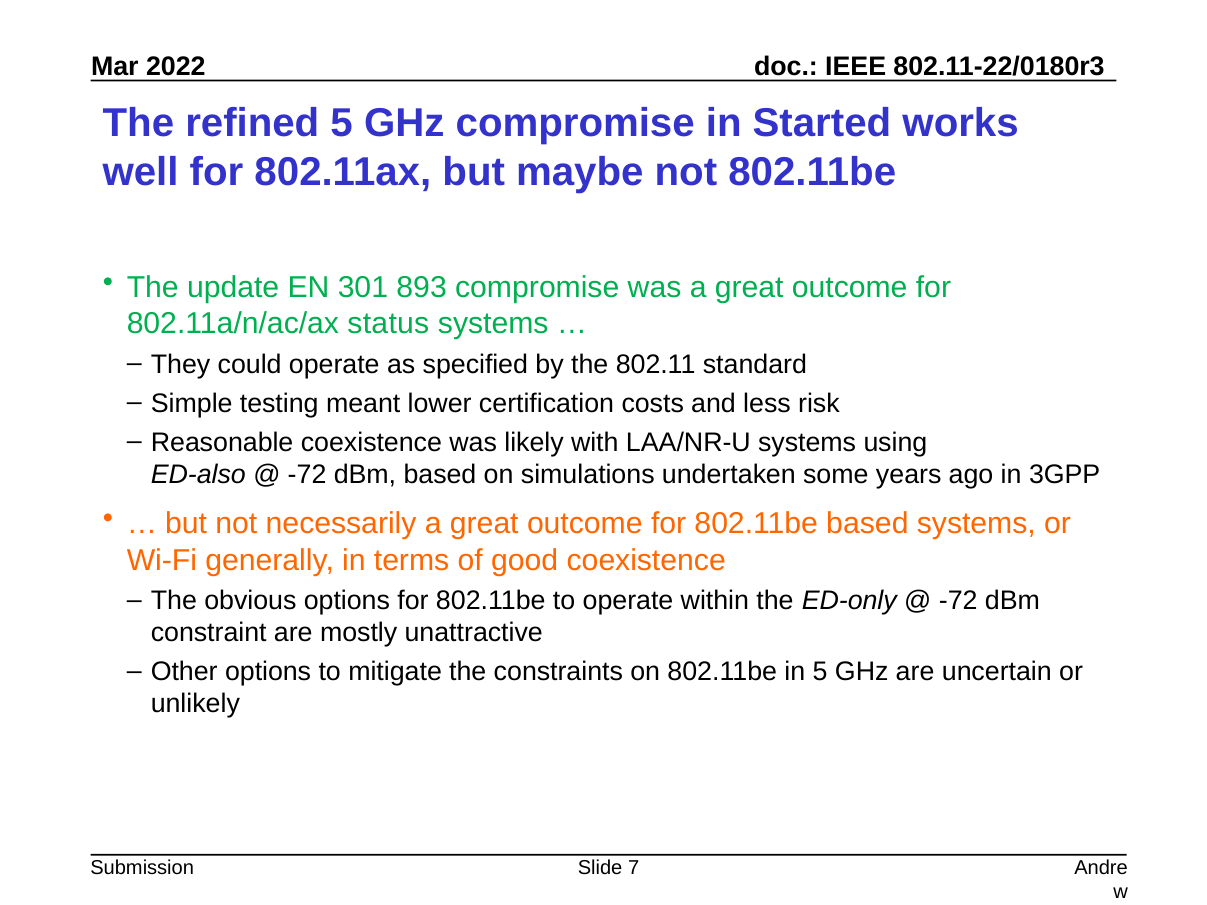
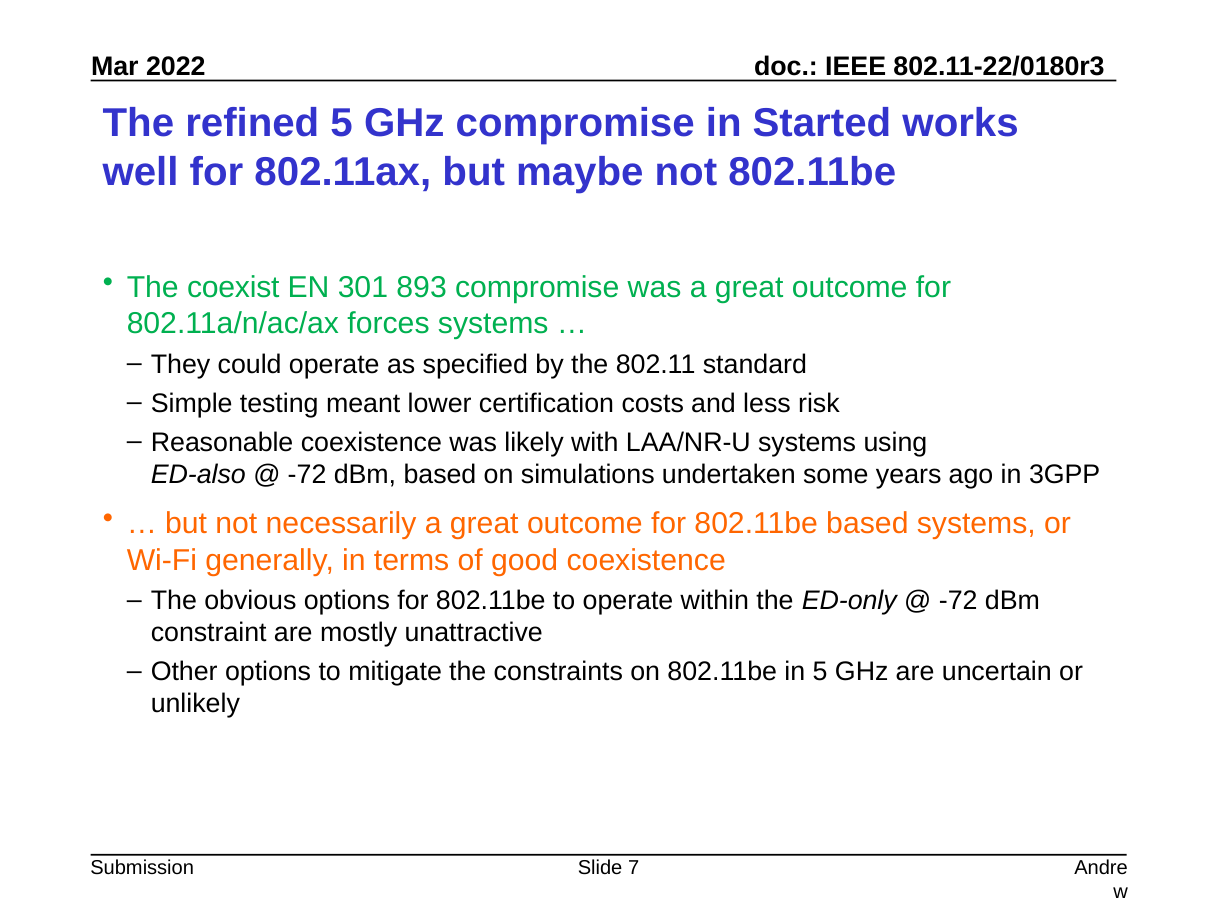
update: update -> coexist (233, 288)
status: status -> forces (389, 324)
